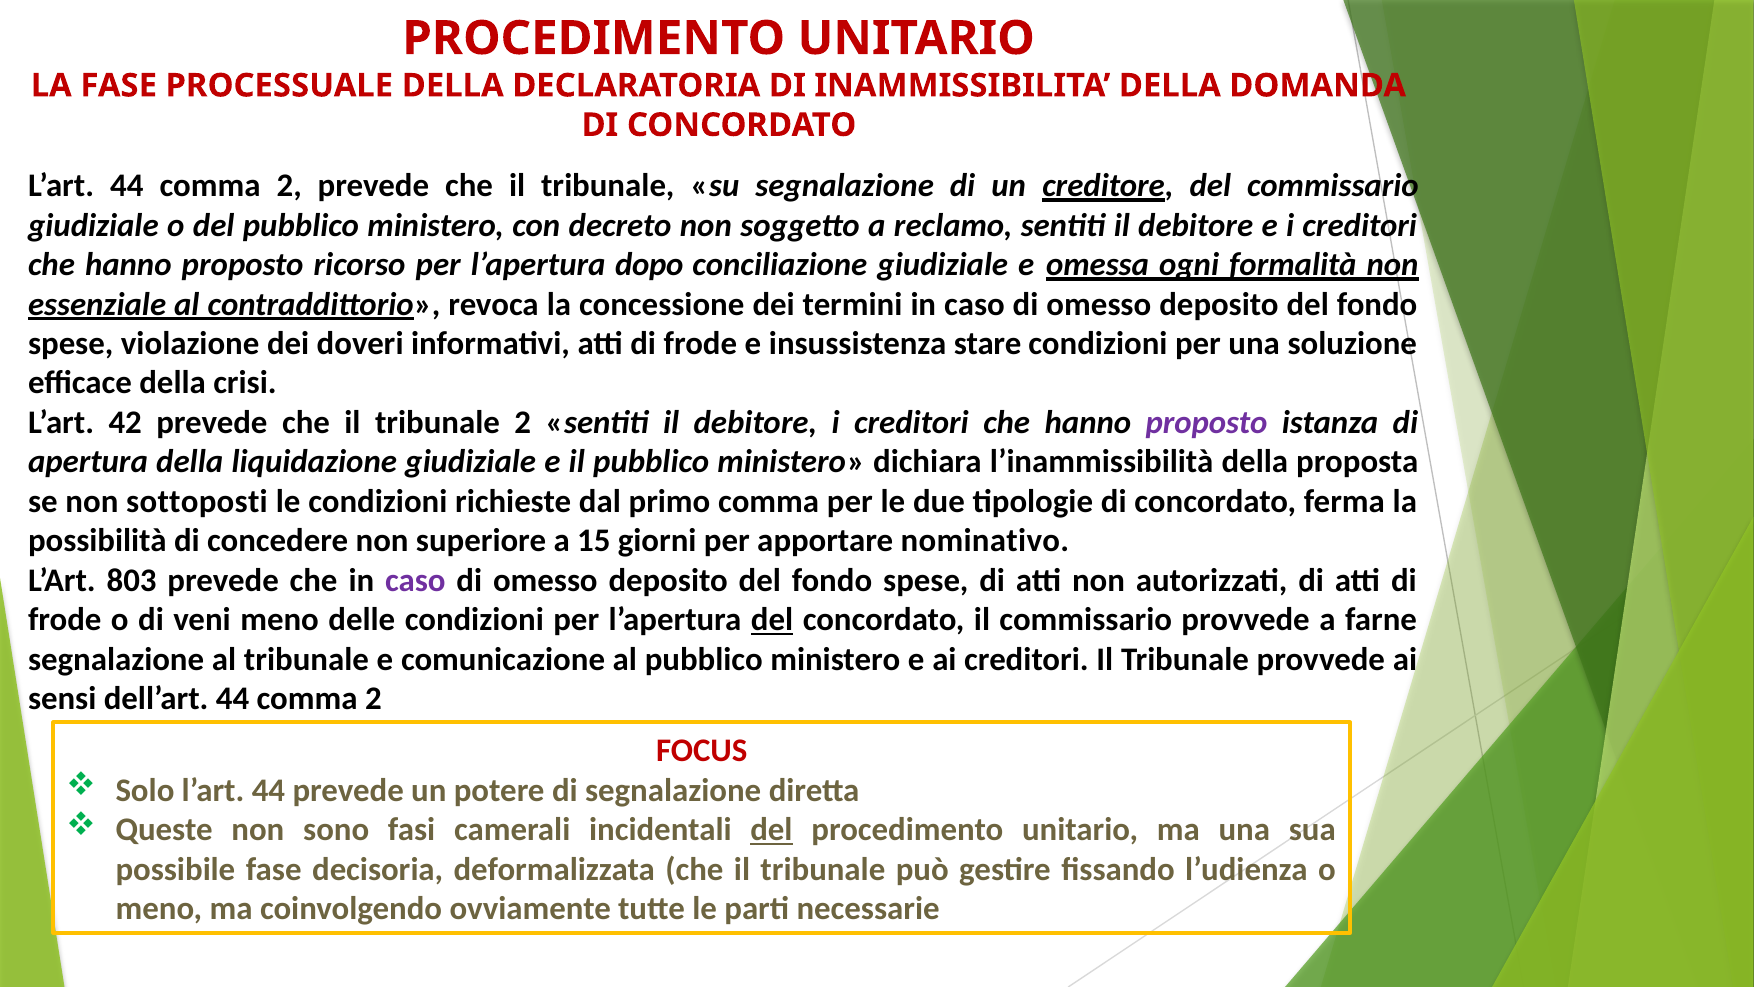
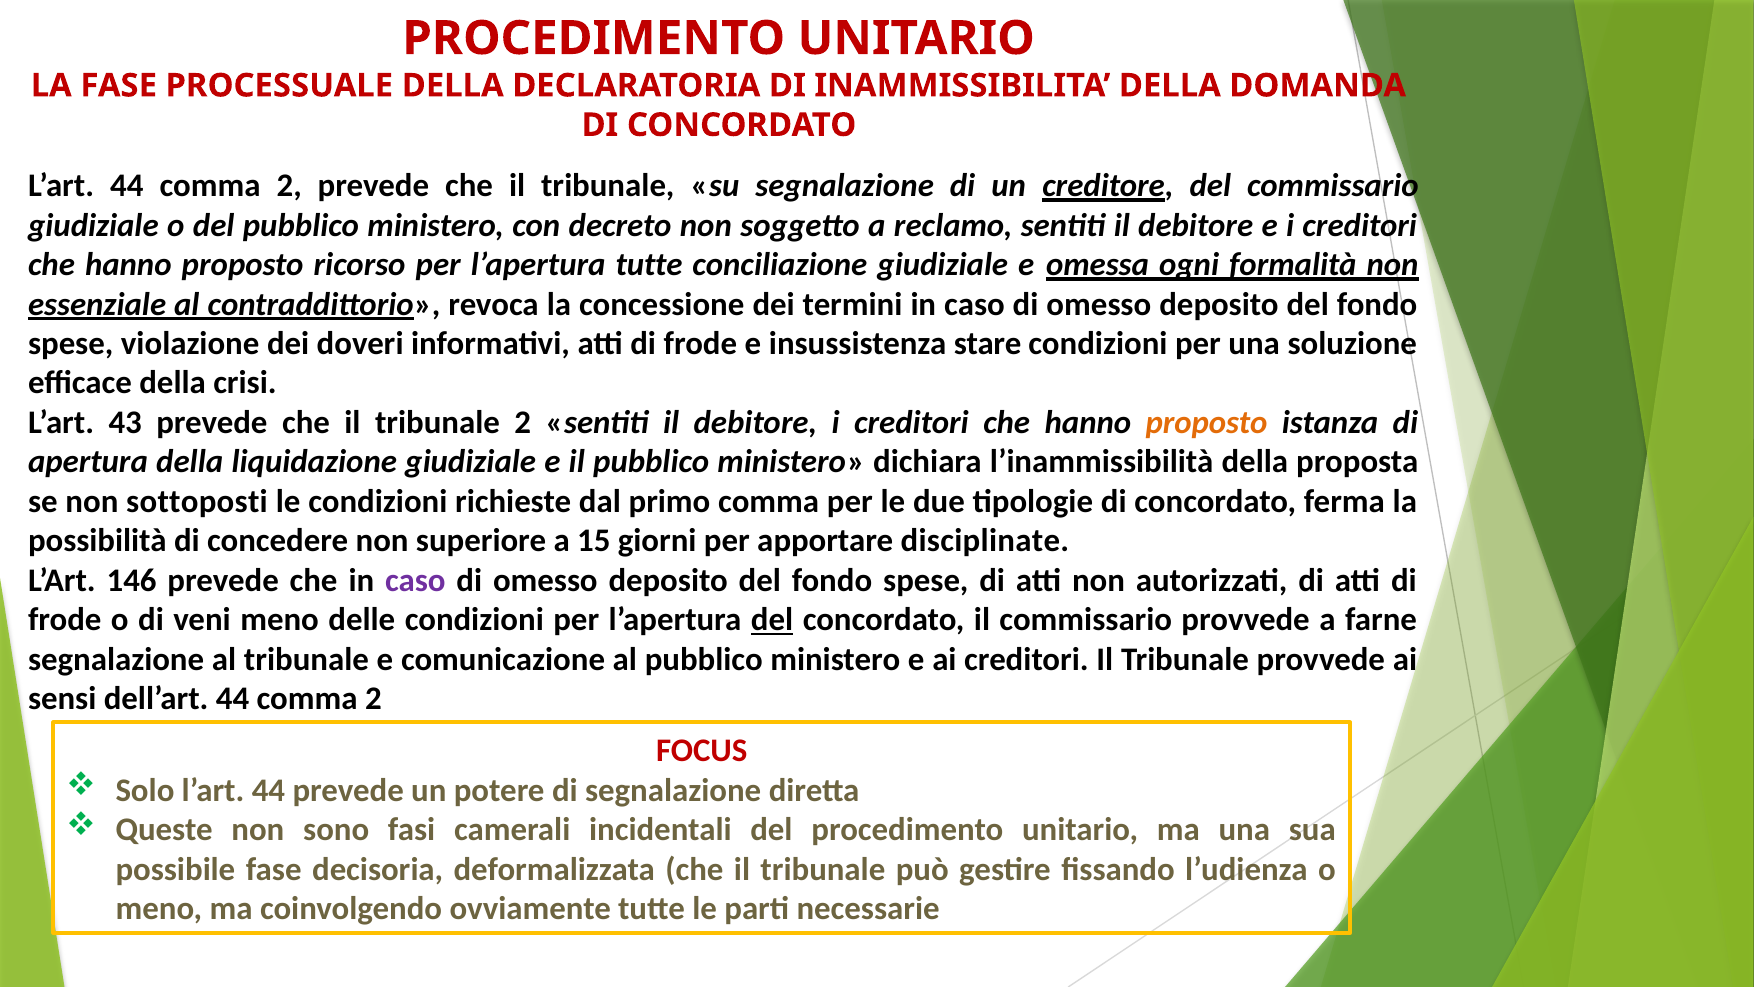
l’apertura dopo: dopo -> tutte (649, 265)
42: 42 -> 43 (125, 422)
proposto colour: purple -> orange (1207, 422)
nominativo: nominativo -> disciplinate (985, 541)
803: 803 -> 146 (132, 580)
del underline: present -> none (771, 830)
